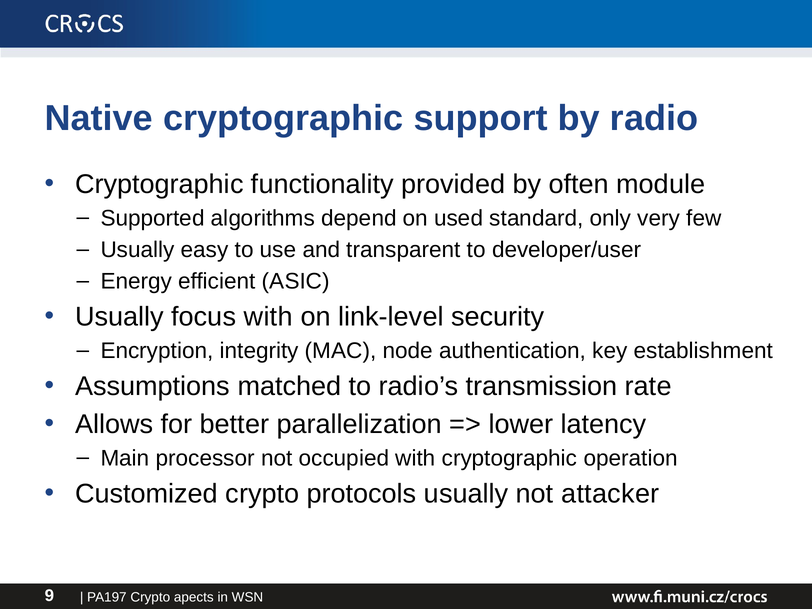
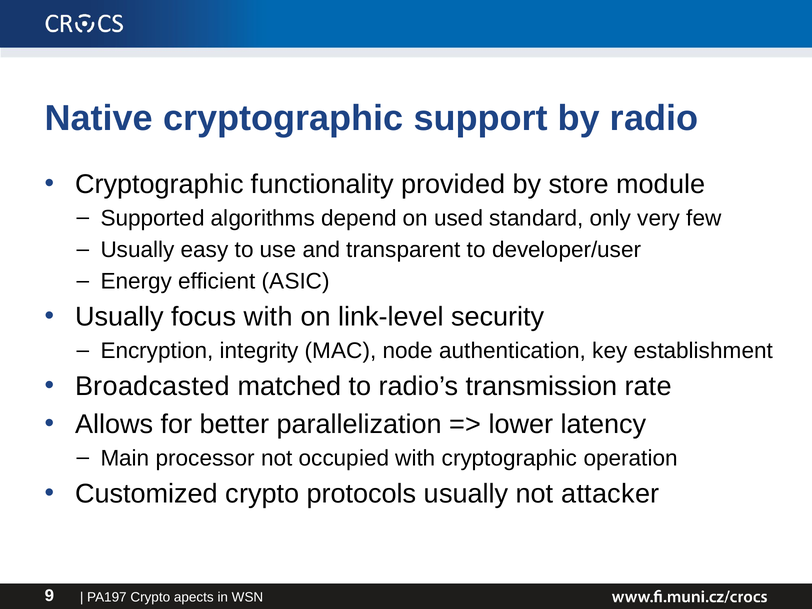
often: often -> store (579, 184)
Assumptions: Assumptions -> Broadcasted (152, 386)
